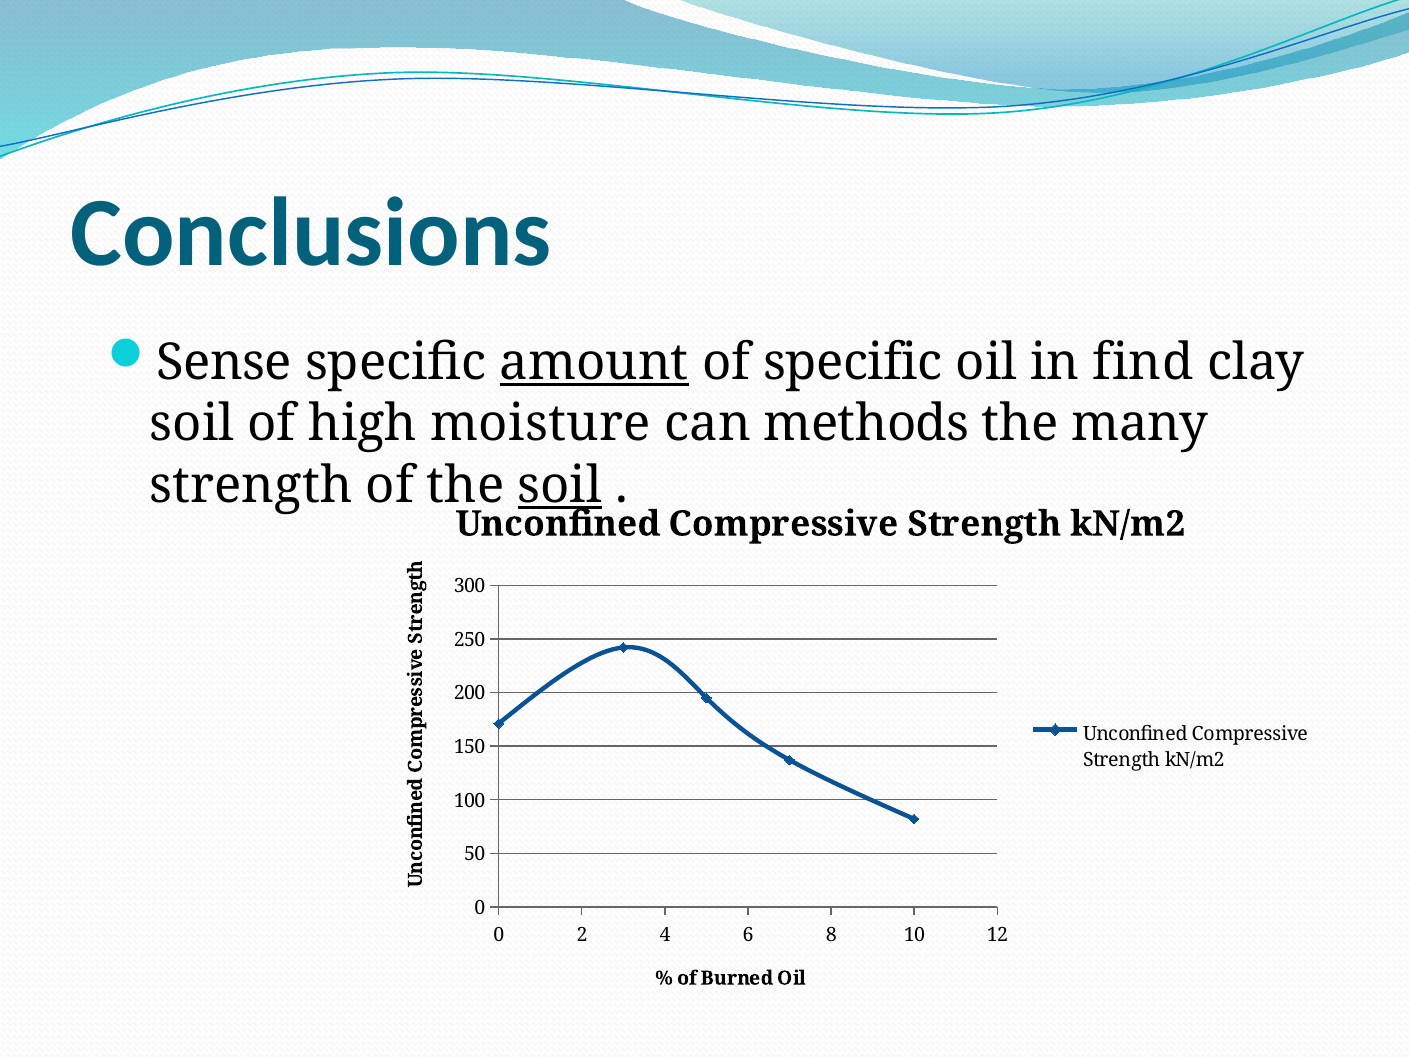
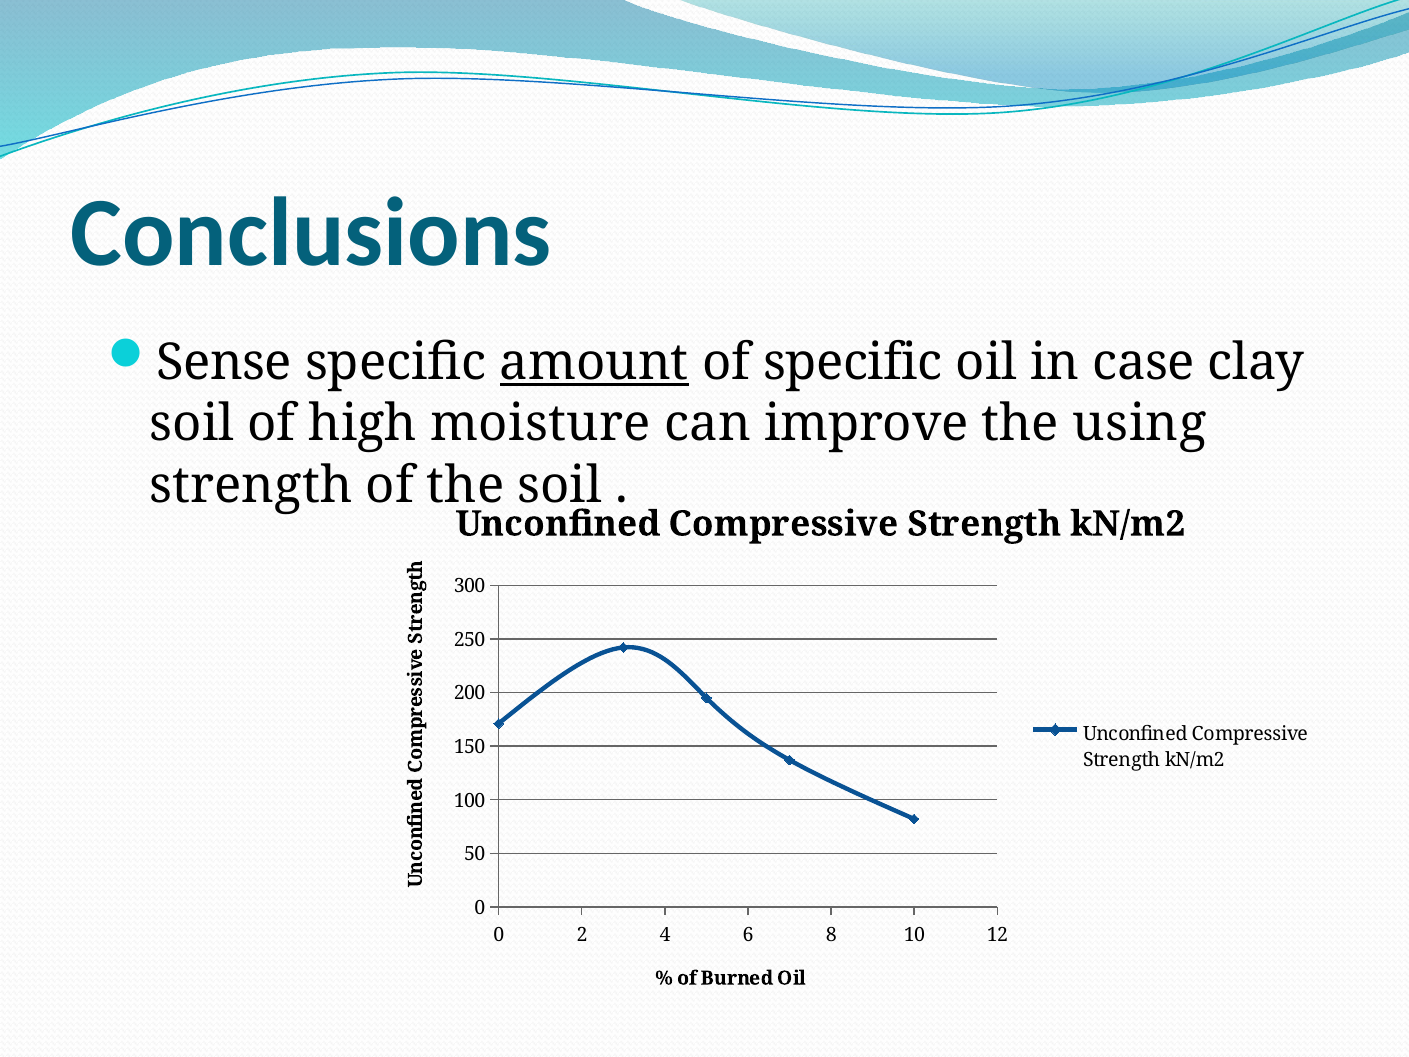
find: find -> case (1144, 363)
methods: methods -> improve (866, 424)
many: many -> using (1140, 424)
soil underline: present -> none (560, 485)
